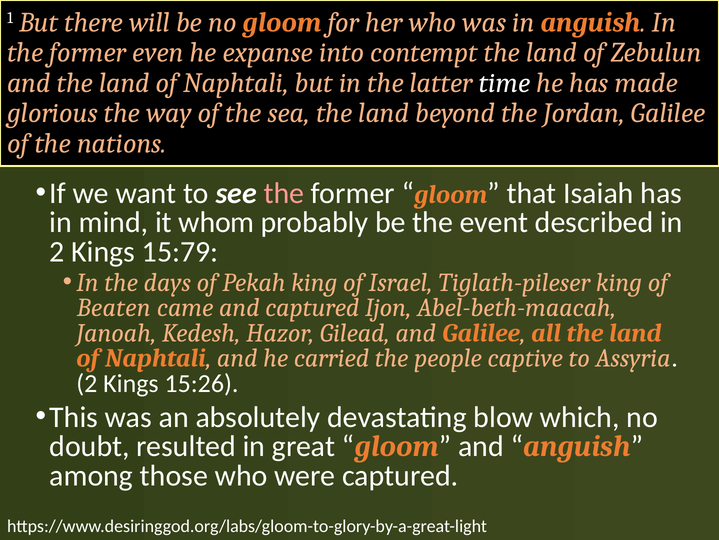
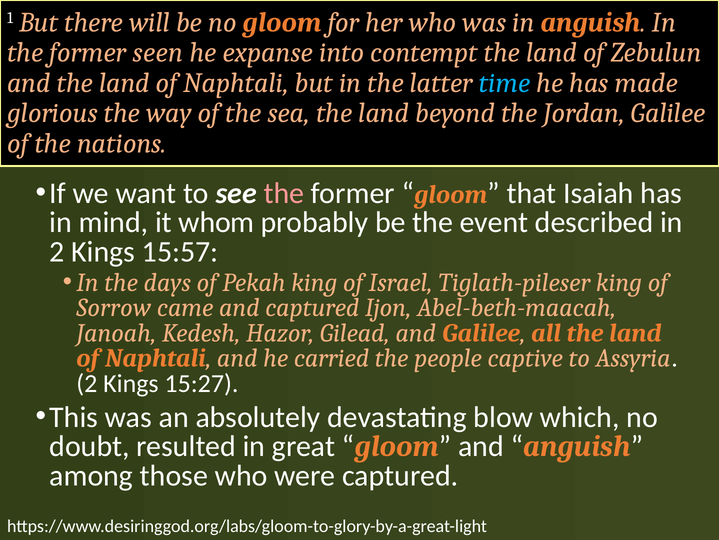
even: even -> seen (158, 53)
time colour: white -> light blue (505, 83)
15:79: 15:79 -> 15:57 (180, 251)
Beaten: Beaten -> Sorrow (114, 307)
15:26: 15:26 -> 15:27 (201, 383)
